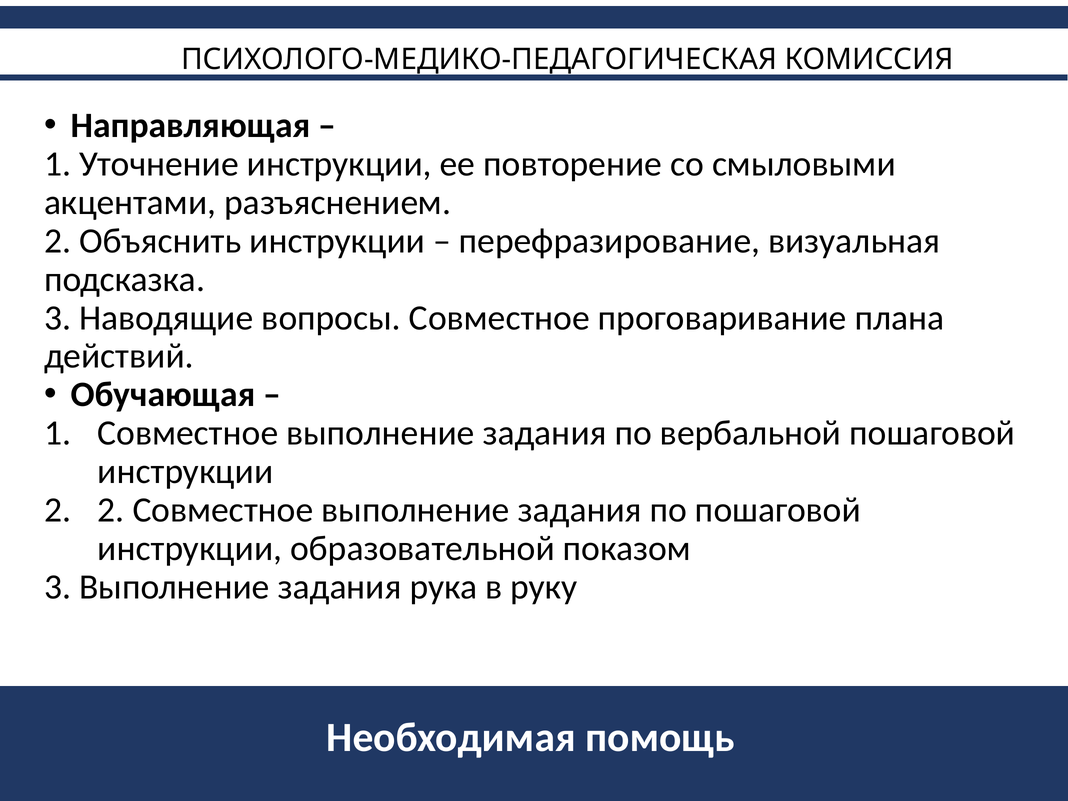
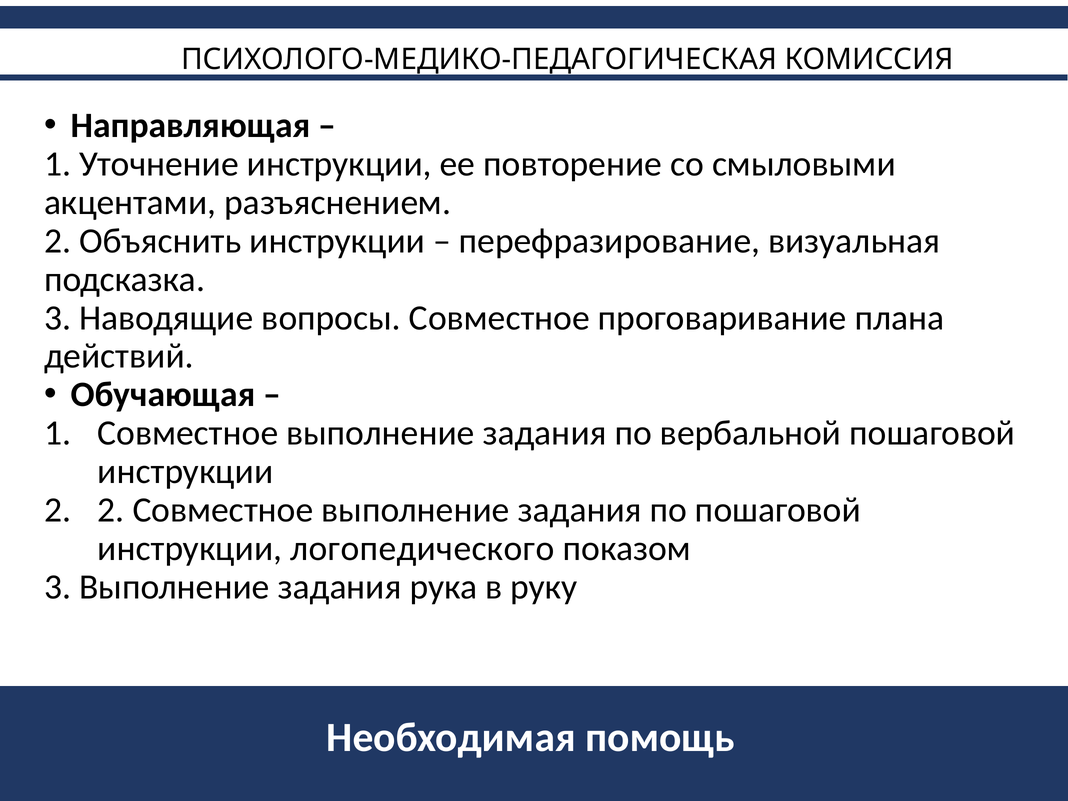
образовательной: образовательной -> логопедического (422, 548)
